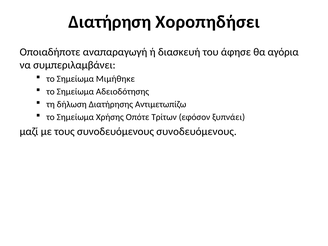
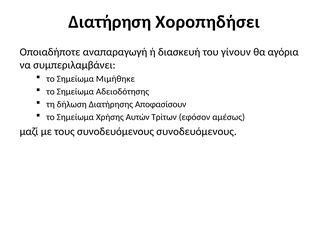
άφησε: άφησε -> γίνουν (236, 52)
Αντιμετωπίζω: Αντιμετωπίζω -> Αποφασίσουν (161, 104)
Οπότε: Οπότε -> Αυτών (138, 117)
ξυπνάει: ξυπνάει -> αμέσως (229, 117)
